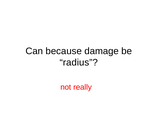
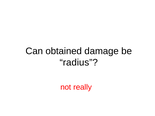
because: because -> obtained (64, 51)
